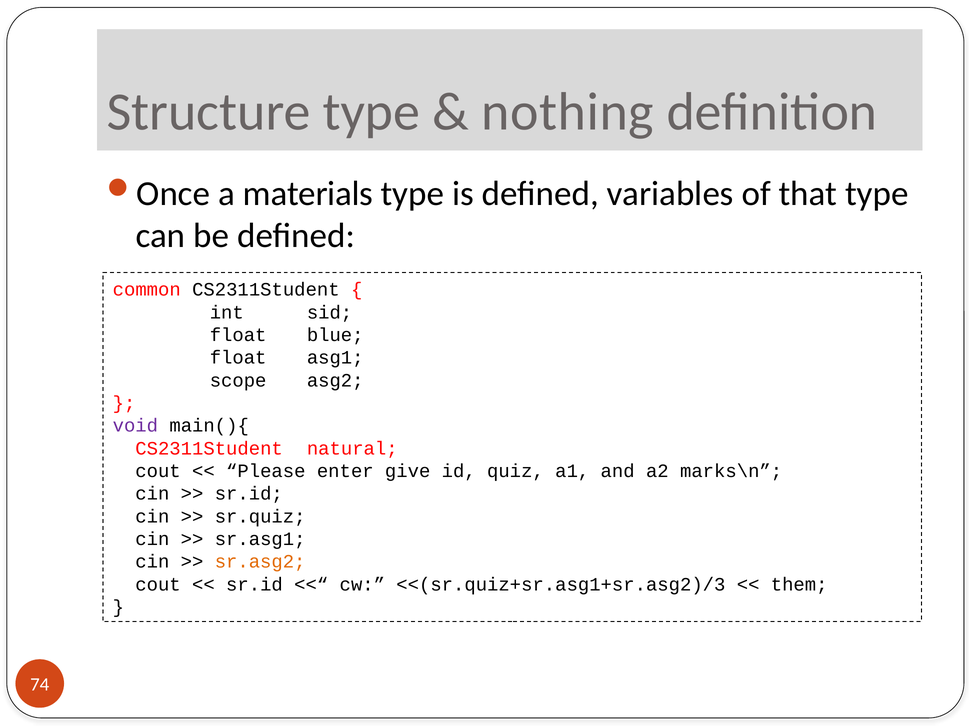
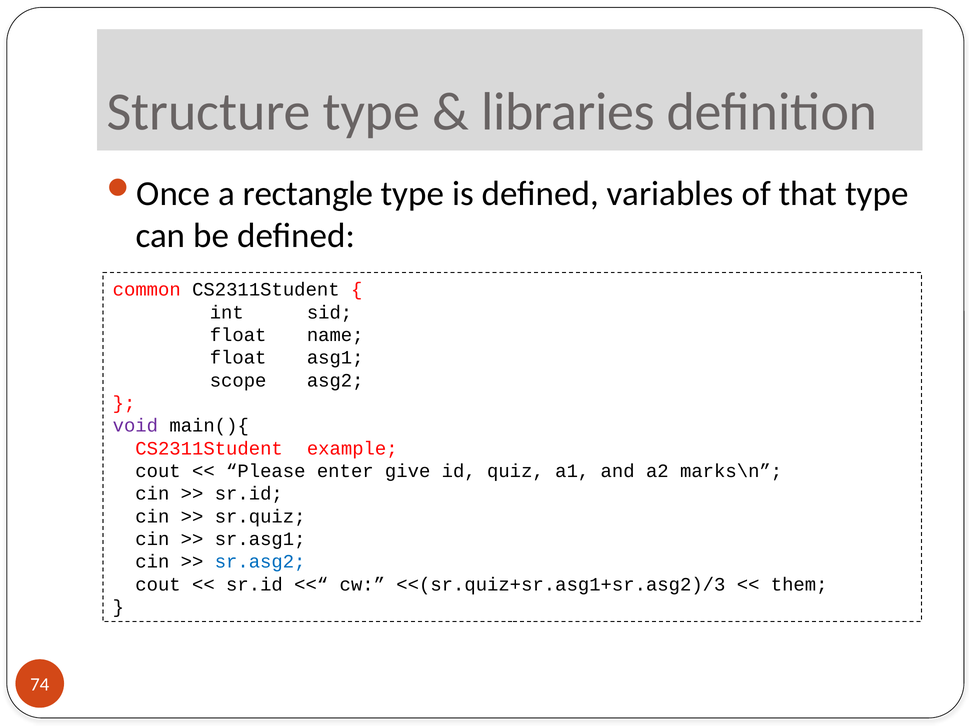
nothing: nothing -> libraries (568, 112)
materials: materials -> rectangle (308, 194)
blue: blue -> name (335, 335)
natural: natural -> example (352, 448)
sr.asg2 colour: orange -> blue (260, 562)
